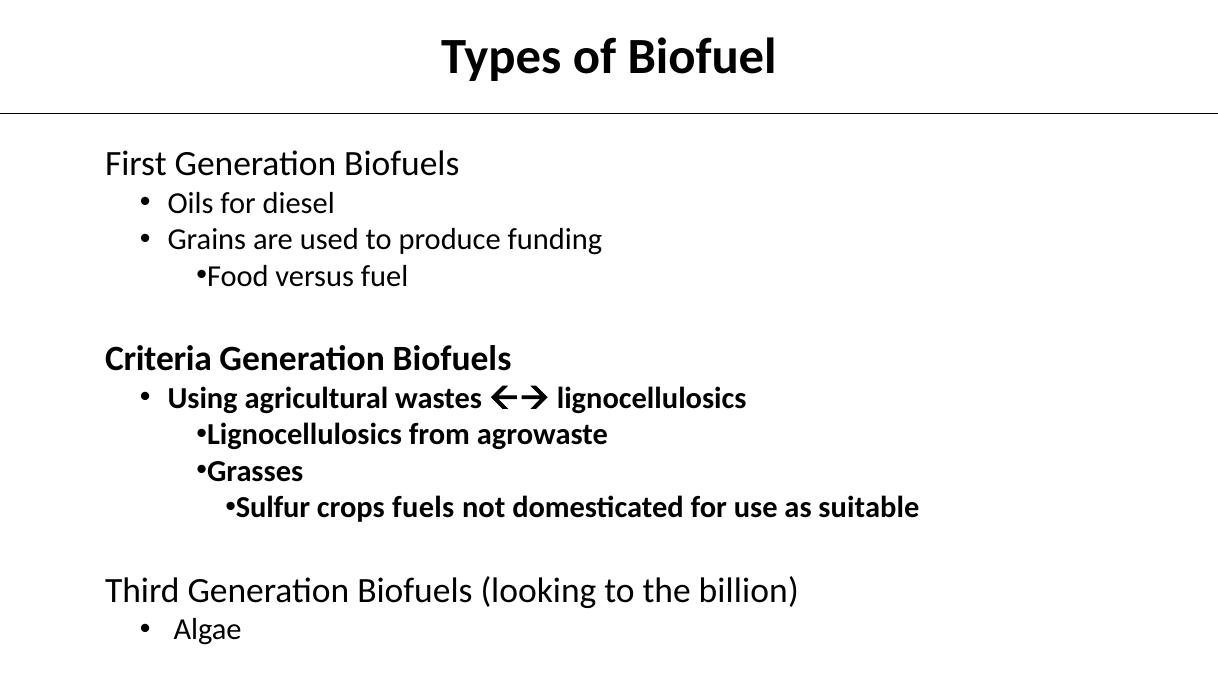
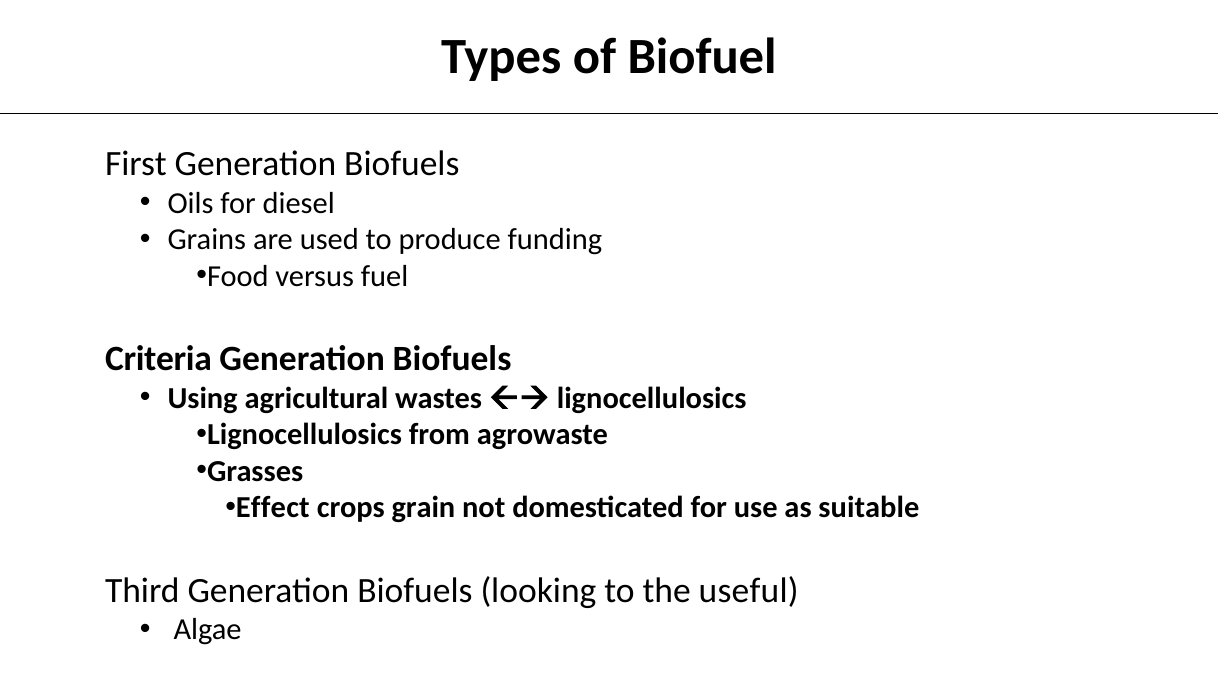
Sulfur: Sulfur -> Effect (273, 508)
fuels: fuels -> grain (423, 508)
billion: billion -> useful (749, 590)
